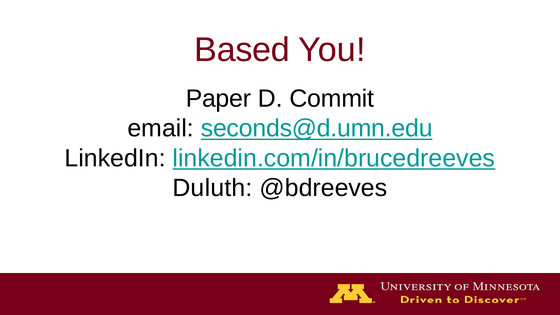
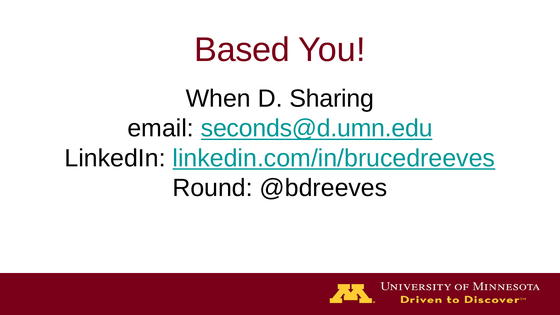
Paper: Paper -> When (218, 98)
Commit: Commit -> Sharing (332, 98)
Duluth: Duluth -> Round (213, 188)
